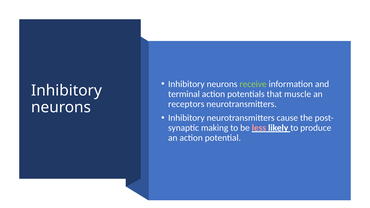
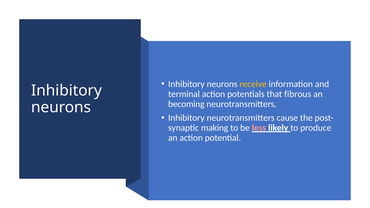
receive colour: light green -> yellow (253, 84)
muscle: muscle -> fibrous (298, 94)
receptors: receptors -> becoming (186, 104)
